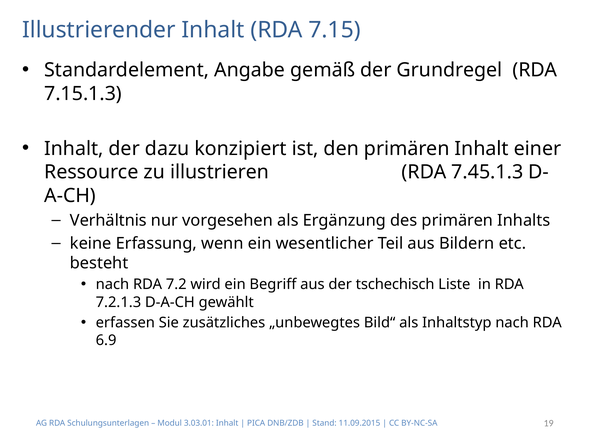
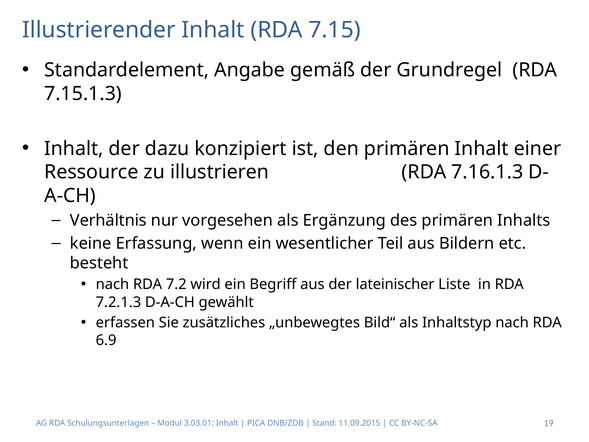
7.45.1.3: 7.45.1.3 -> 7.16.1.3 (487, 172)
tschechisch: tschechisch -> lateinischer (395, 284)
